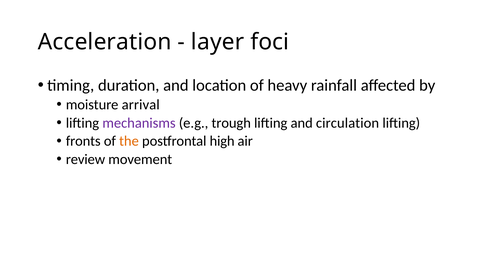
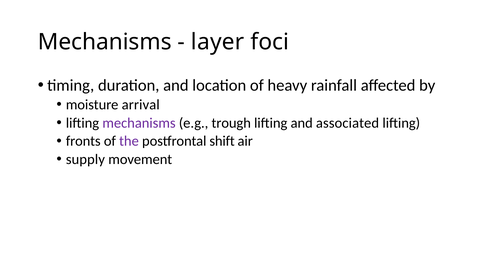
Acceleration: Acceleration -> Mechanisms (105, 42)
circulation: circulation -> associated (348, 123)
the colour: orange -> purple (129, 141)
high: high -> shift (222, 141)
review: review -> supply (85, 159)
